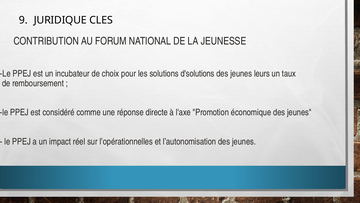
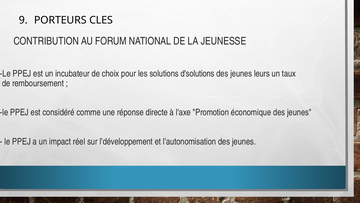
JURIDIQUE: JURIDIQUE -> PORTEURS (60, 20)
l’opérationnelles: l’opérationnelles -> l’développement (126, 141)
